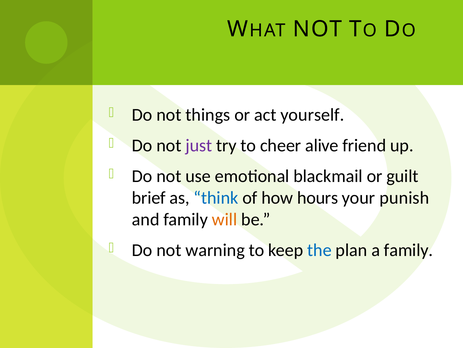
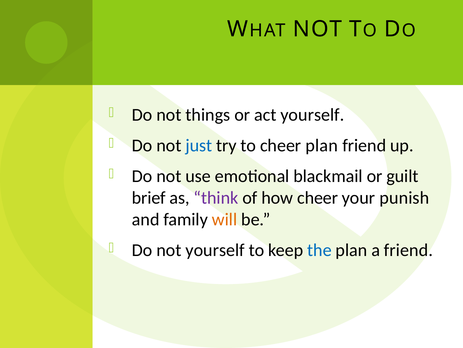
just colour: purple -> blue (199, 145)
cheer alive: alive -> plan (322, 145)
think colour: blue -> purple (216, 198)
how hours: hours -> cheer (318, 198)
not warning: warning -> yourself (215, 250)
a family: family -> friend (408, 250)
